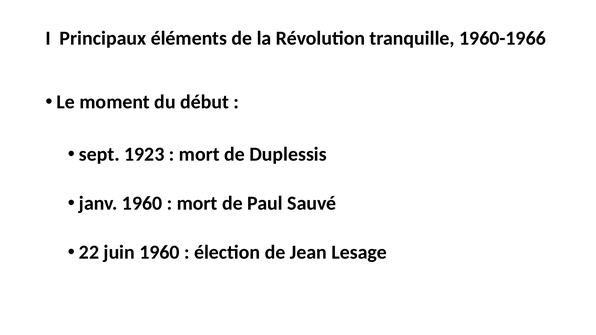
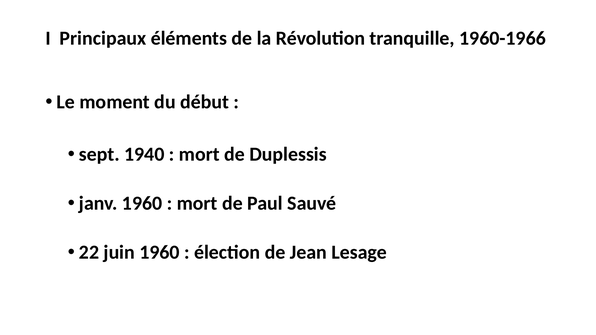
1923: 1923 -> 1940 (144, 154)
